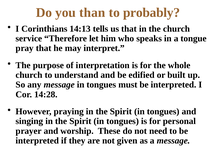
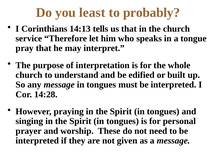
than: than -> least (92, 13)
